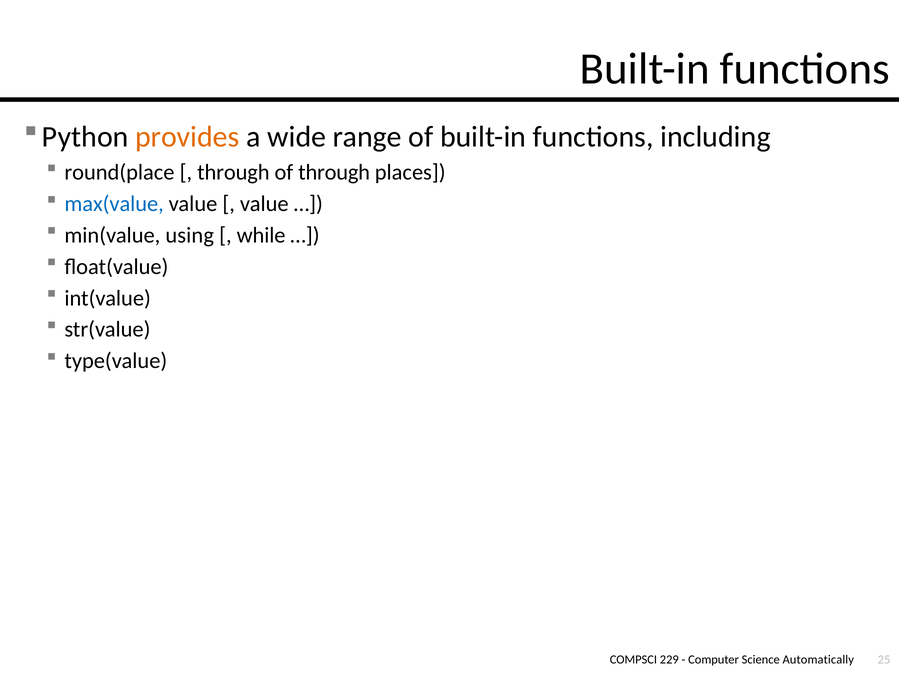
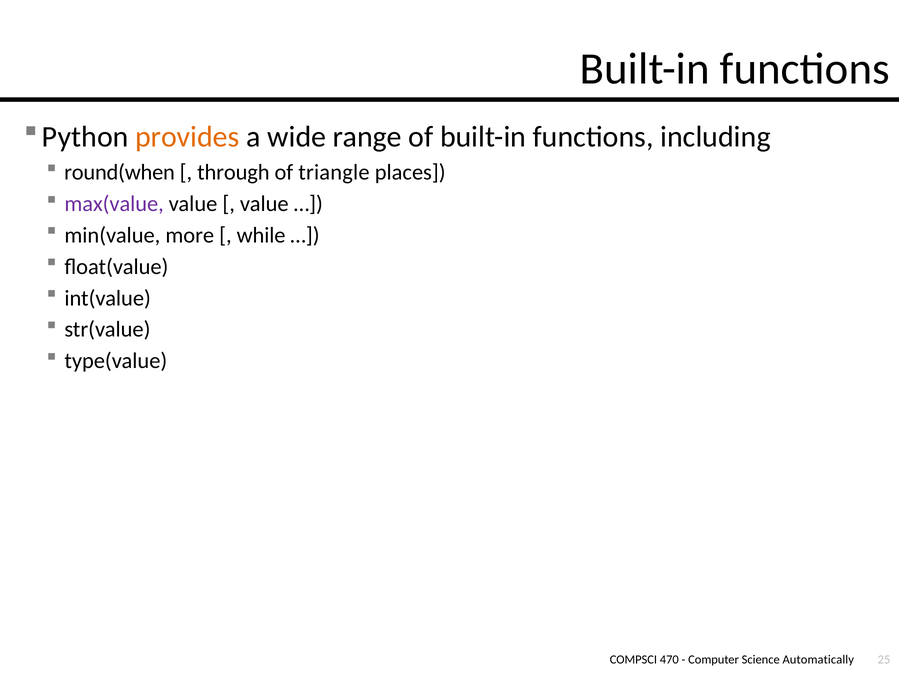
round(place: round(place -> round(when (120, 172)
of through: through -> triangle (334, 172)
max(value colour: blue -> purple (114, 204)
using: using -> more (190, 235)
229: 229 -> 470 (669, 660)
